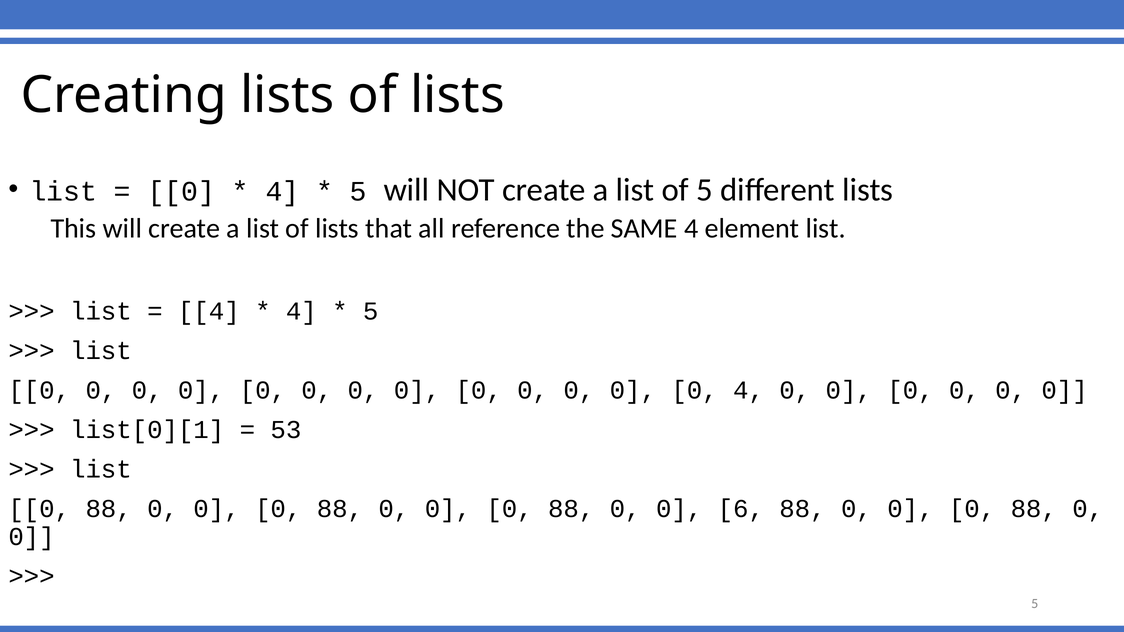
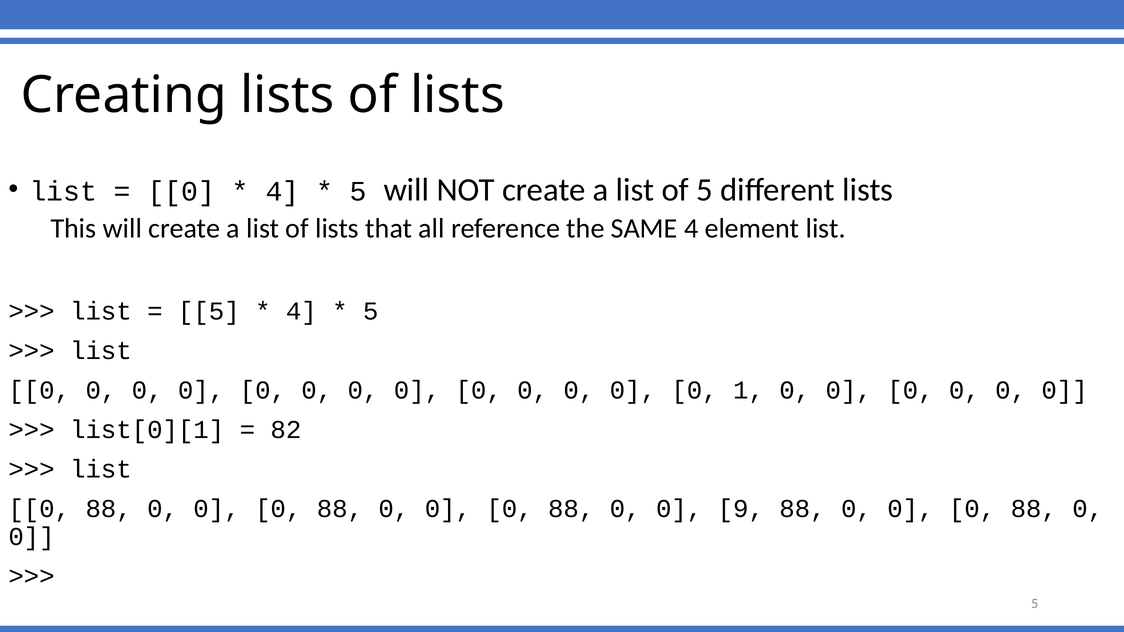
4: 4 -> 5 (209, 312)
0 4: 4 -> 1 (749, 391)
53: 53 -> 82 (286, 430)
6: 6 -> 9 (741, 509)
